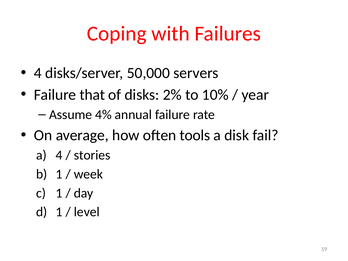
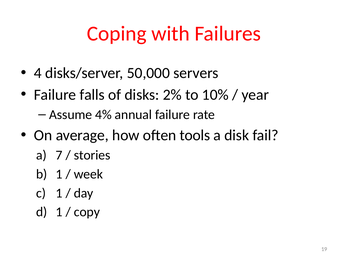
that: that -> falls (92, 95)
a 4: 4 -> 7 (59, 155)
level: level -> copy (87, 212)
